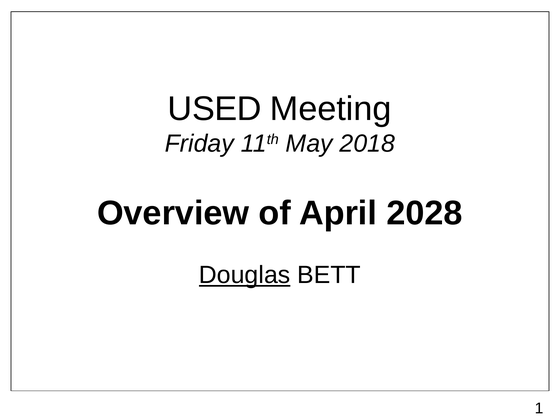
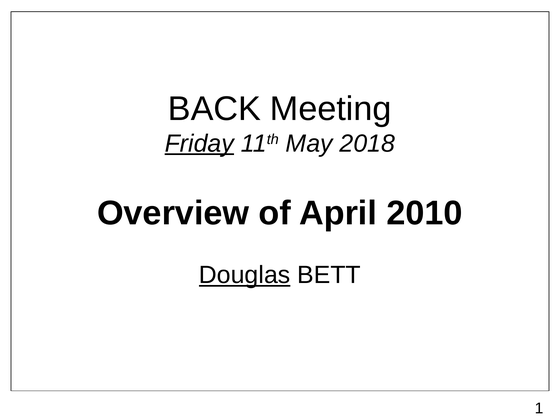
USED: USED -> BACK (214, 109)
Friday underline: none -> present (199, 144)
2028: 2028 -> 2010 (424, 213)
